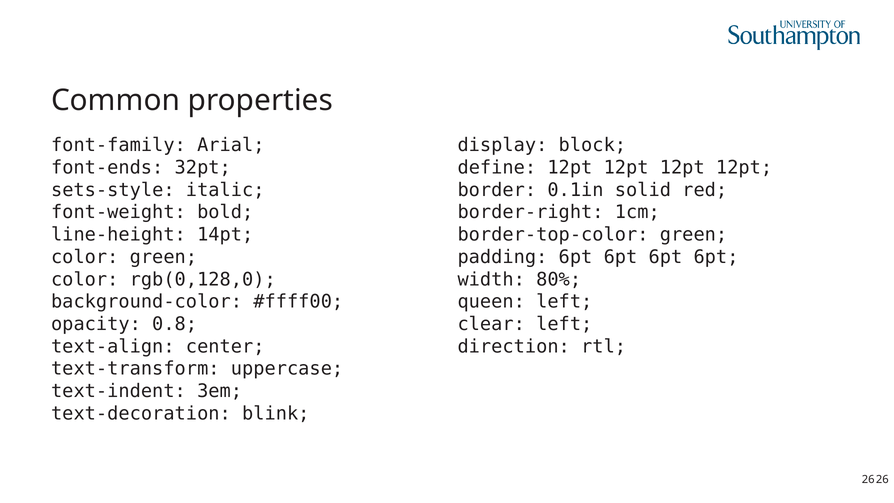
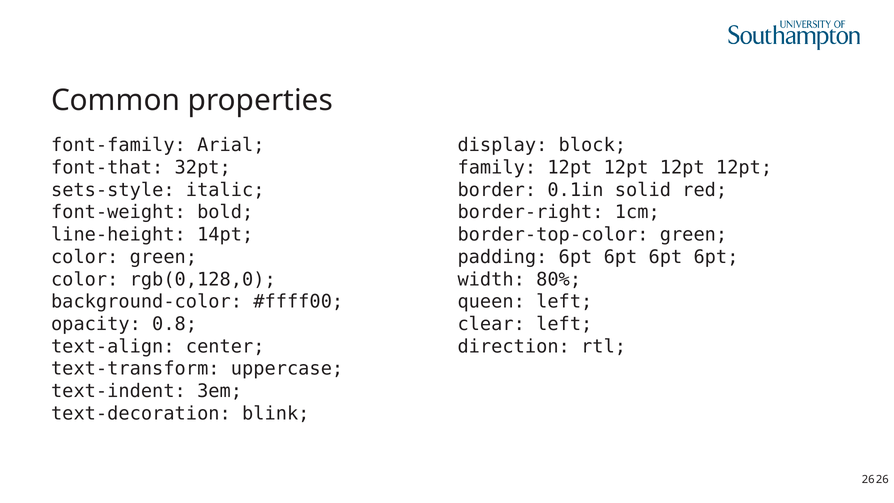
font-ends: font-ends -> font-that (107, 168)
define: define -> family (497, 168)
